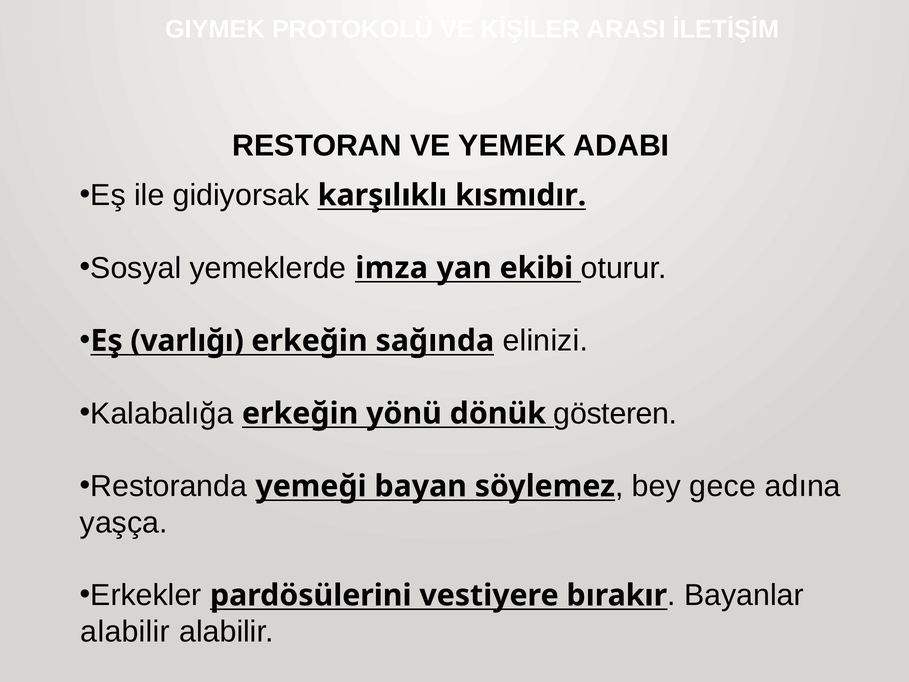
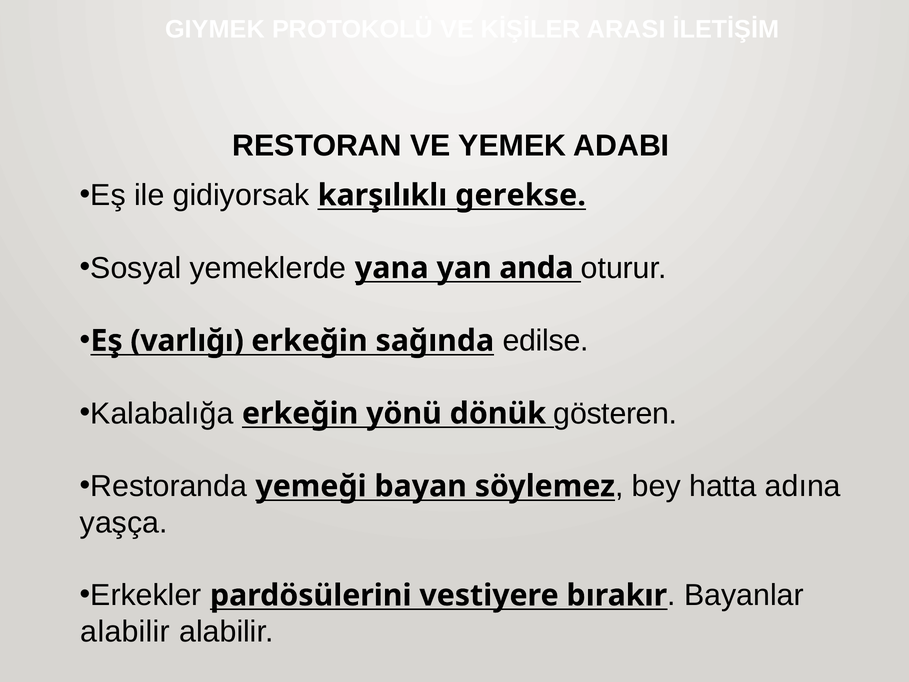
kısmıdır: kısmıdır -> gerekse (521, 195)
imza: imza -> yana (392, 268)
ekibi: ekibi -> anda (536, 268)
elinizi: elinizi -> edilse (546, 341)
gece: gece -> hatta (723, 486)
